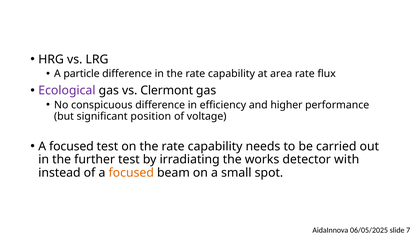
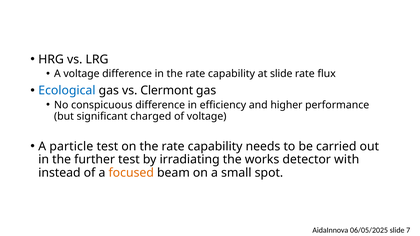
A particle: particle -> voltage (82, 74)
at area: area -> slide (281, 74)
Ecological colour: purple -> blue (67, 91)
position: position -> charged (151, 116)
focused: focused -> particle (71, 147)
